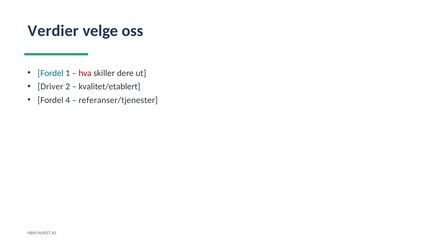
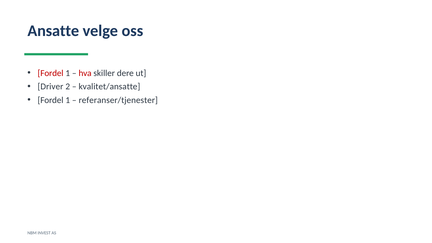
Verdier: Verdier -> Ansatte (53, 31)
Fordel colour: blue -> red (51, 73)
kvalitet/etablert: kvalitet/etablert -> kvalitet/ansatte (109, 87)
4: 4 -> 1 (68, 100)
